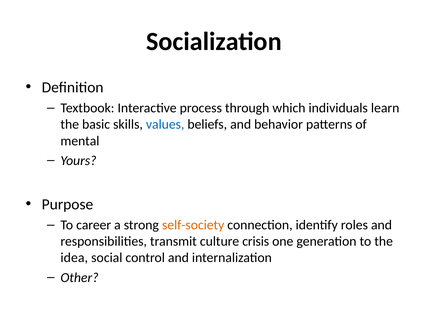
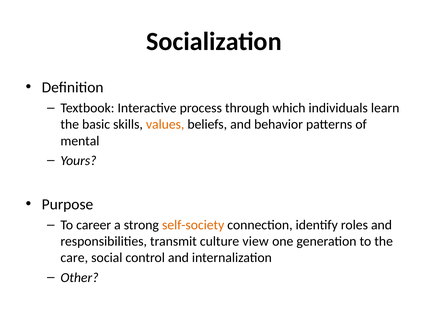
values colour: blue -> orange (165, 124)
crisis: crisis -> view (256, 241)
idea: idea -> care (74, 258)
